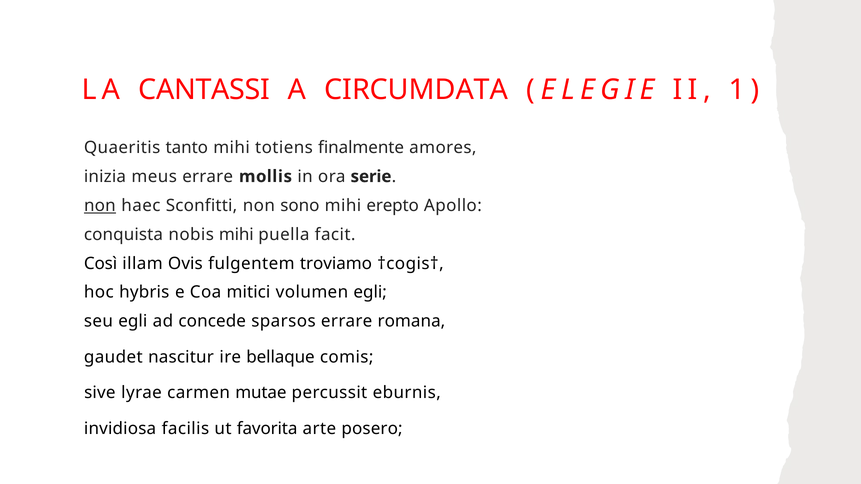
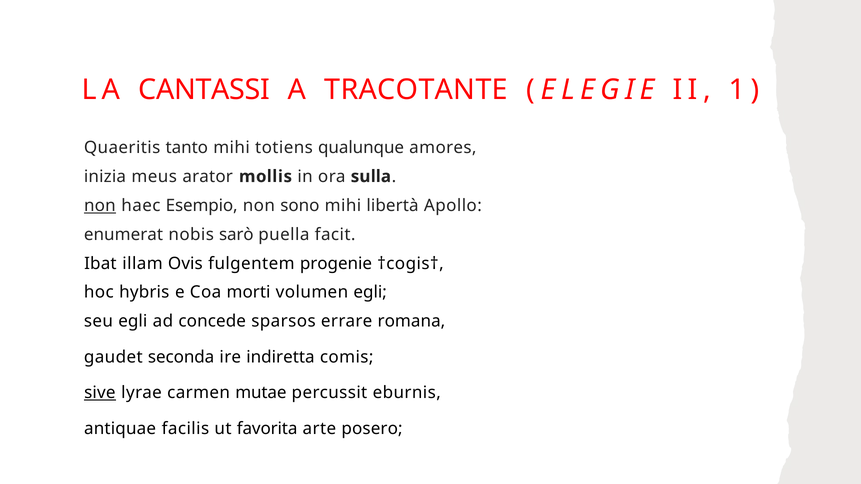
CIRCUMDATA: CIRCUMDATA -> TRACOTANTE (416, 90)
finalmente: finalmente -> qualunque (361, 148)
meus errare: errare -> arator (208, 177)
serie: serie -> sulla (371, 177)
Sconfitti: Sconfitti -> Esempio (202, 206)
erepto: erepto -> libertà (393, 206)
conquista: conquista -> enumerat (124, 235)
nobis mihi: mihi -> sarò (236, 235)
Così: Così -> Ibat (100, 264)
troviamo: troviamo -> progenie (336, 264)
mitici: mitici -> morti (249, 293)
nascitur: nascitur -> seconda (181, 357)
bellaque: bellaque -> indiretta (280, 357)
sive underline: none -> present (100, 393)
invidiosa: invidiosa -> antiquae (120, 429)
